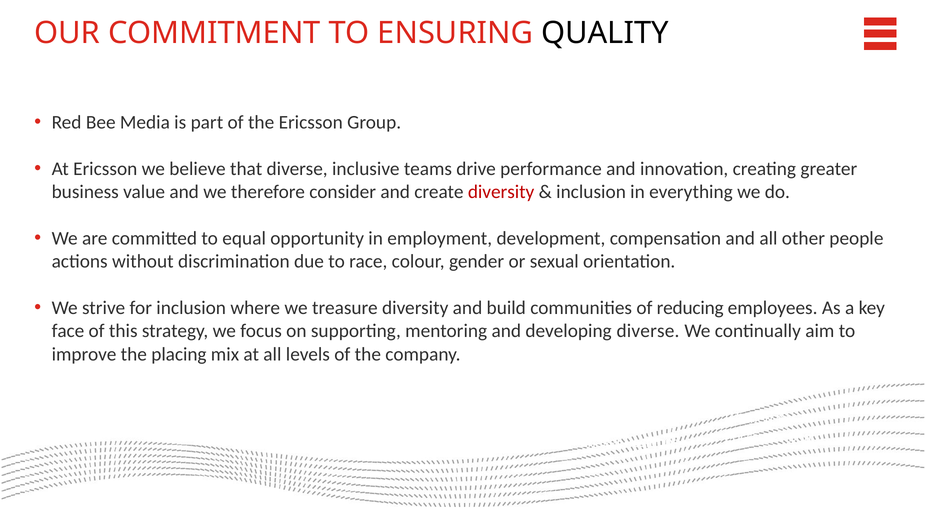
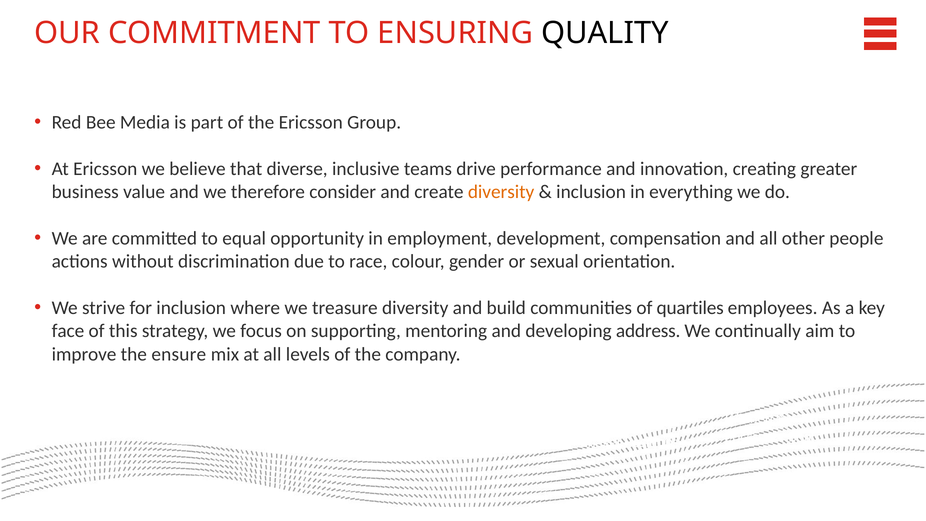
diversity colour: red -> orange (501, 192)
reducing: reducing -> quartiles (690, 308)
developing diverse: diverse -> address (648, 331)
placing: placing -> ensure (179, 354)
